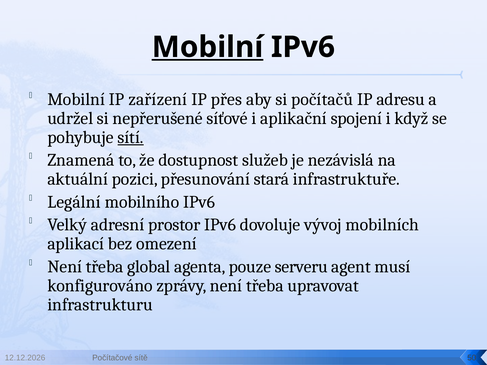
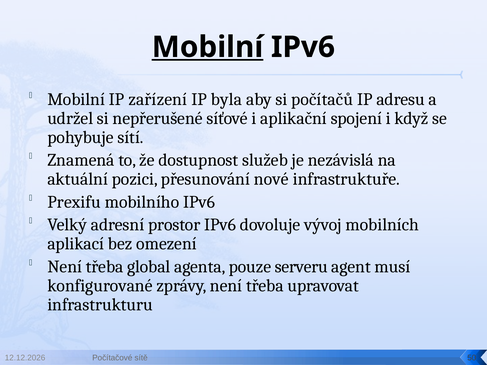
přes: přes -> byla (226, 99)
sítí underline: present -> none (131, 137)
stará: stará -> nové (271, 179)
Legální: Legální -> Prexifu (74, 202)
konfigurováno: konfigurováno -> konfigurované (100, 286)
